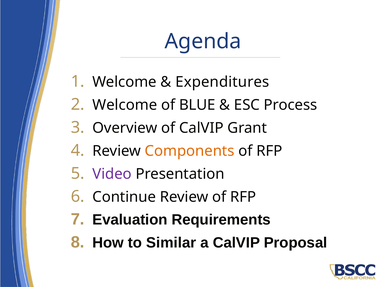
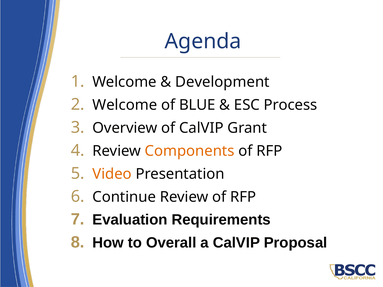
Expenditures: Expenditures -> Development (222, 82)
Video colour: purple -> orange (112, 174)
Similar: Similar -> Overall (171, 243)
